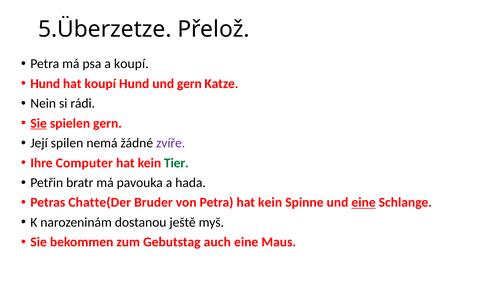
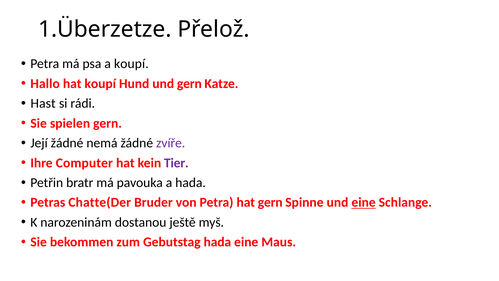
5.Überzetze: 5.Überzetze -> 1.Überzetze (105, 29)
Hund: Hund -> Hallo (45, 84)
Nein: Nein -> Hast (43, 103)
Sie underline: present -> none (39, 123)
Její spilen: spilen -> žádné (67, 143)
Tier colour: green -> purple (176, 163)
Petra hat kein: kein -> gern (270, 202)
Gebutstag auch: auch -> hada (217, 242)
